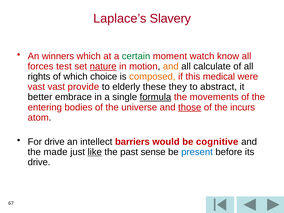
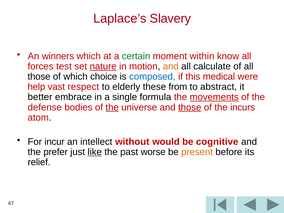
watch: watch -> within (202, 56)
rights: rights -> those (39, 77)
composed colour: orange -> blue (152, 77)
vast: vast -> help (36, 87)
provide: provide -> respect (83, 87)
they: they -> from (178, 87)
formula underline: present -> none (155, 97)
movements underline: none -> present (214, 97)
entering: entering -> defense (45, 107)
the underline: none -> present (112, 107)
For drive: drive -> incur (55, 142)
barriers: barriers -> without (132, 142)
made: made -> prefer (56, 152)
sense: sense -> worse (153, 152)
present colour: blue -> orange (197, 152)
drive: drive -> relief (39, 162)
